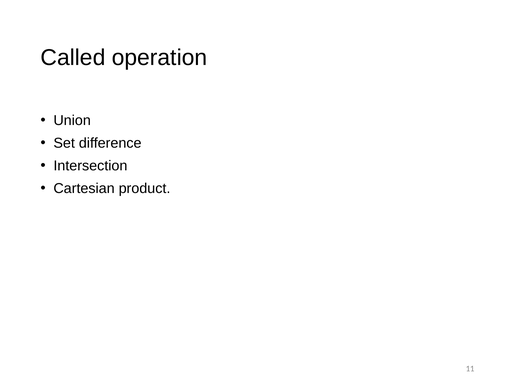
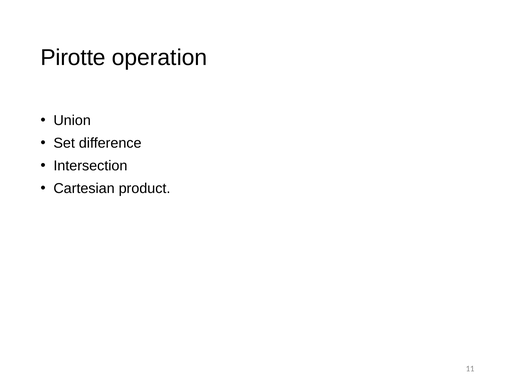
Called: Called -> Pirotte (73, 58)
